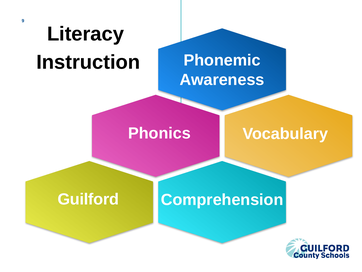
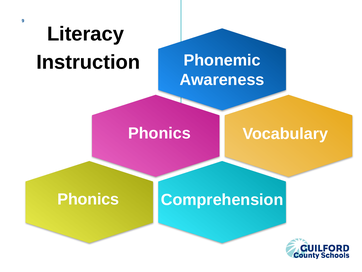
Guilford: Guilford -> Phonics (88, 199)
